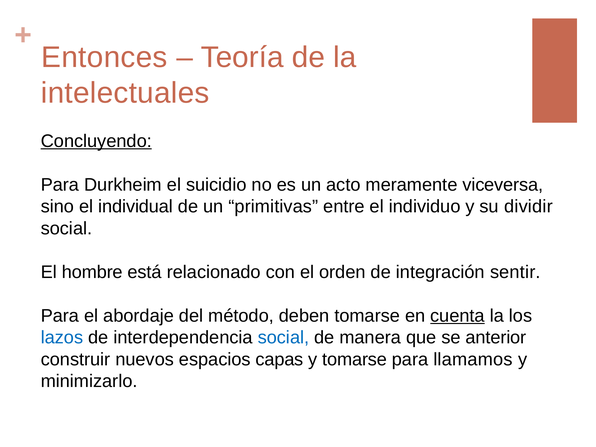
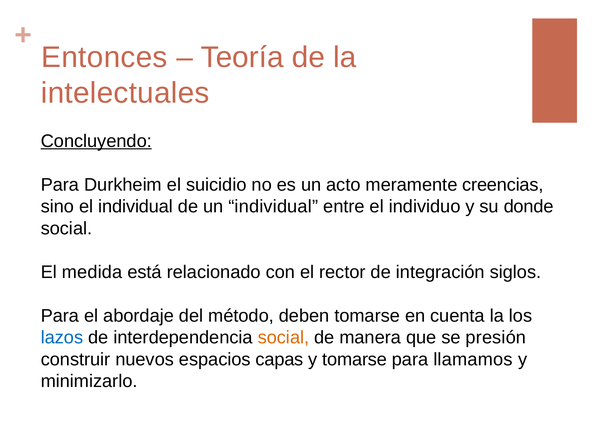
viceversa: viceversa -> creencias (503, 185)
un primitivas: primitivas -> individual (273, 207)
dividir: dividir -> donde (529, 207)
hombre: hombre -> medida (92, 272)
orden: orden -> rector (342, 272)
sentir: sentir -> siglos (515, 272)
cuenta underline: present -> none (457, 316)
social colour: blue -> orange (283, 338)
anterior: anterior -> presión (496, 338)
